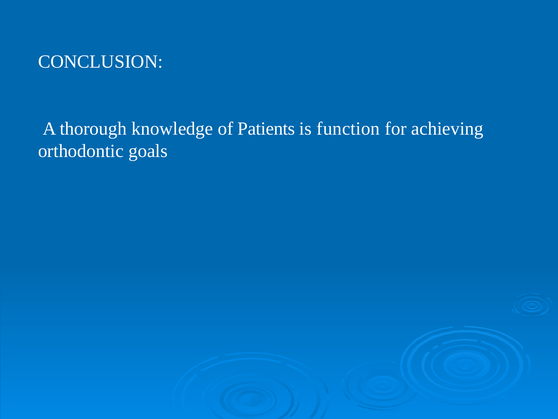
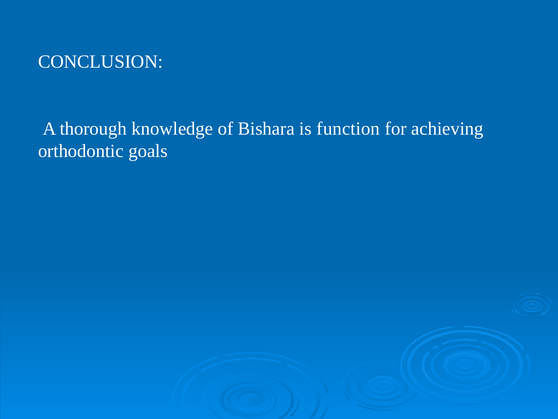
Patients: Patients -> Bishara (266, 129)
